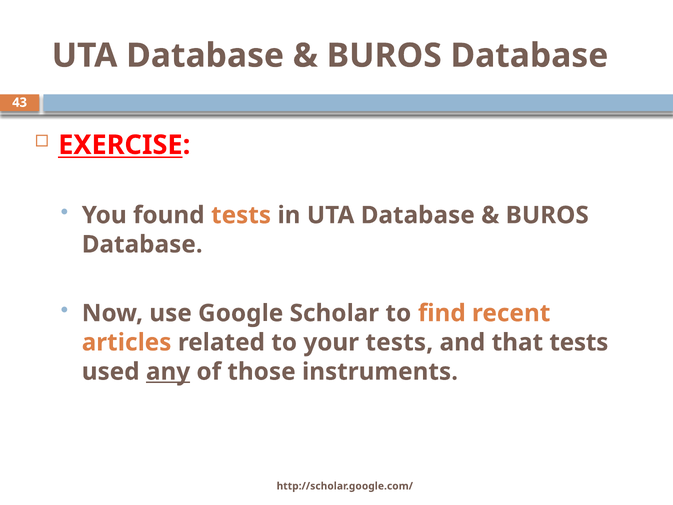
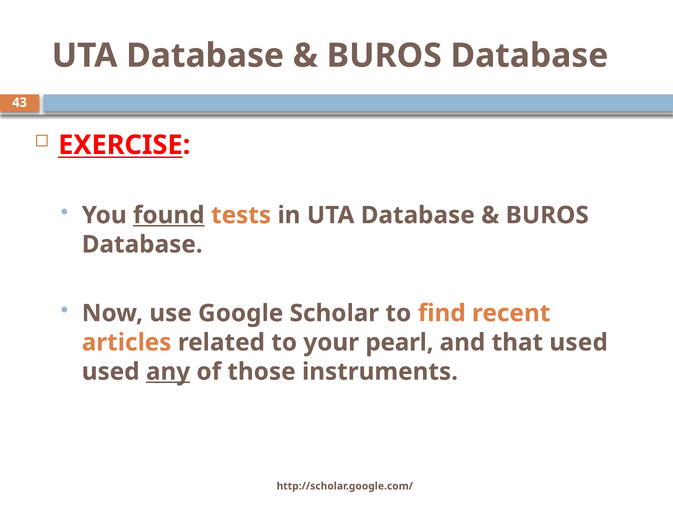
found underline: none -> present (169, 215)
your tests: tests -> pearl (399, 342)
that tests: tests -> used (579, 342)
